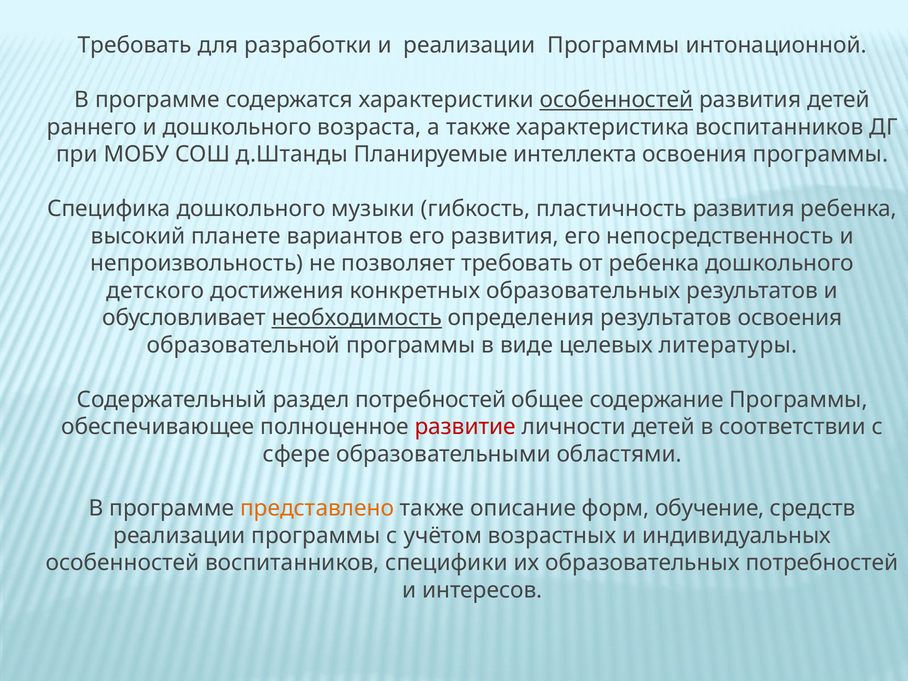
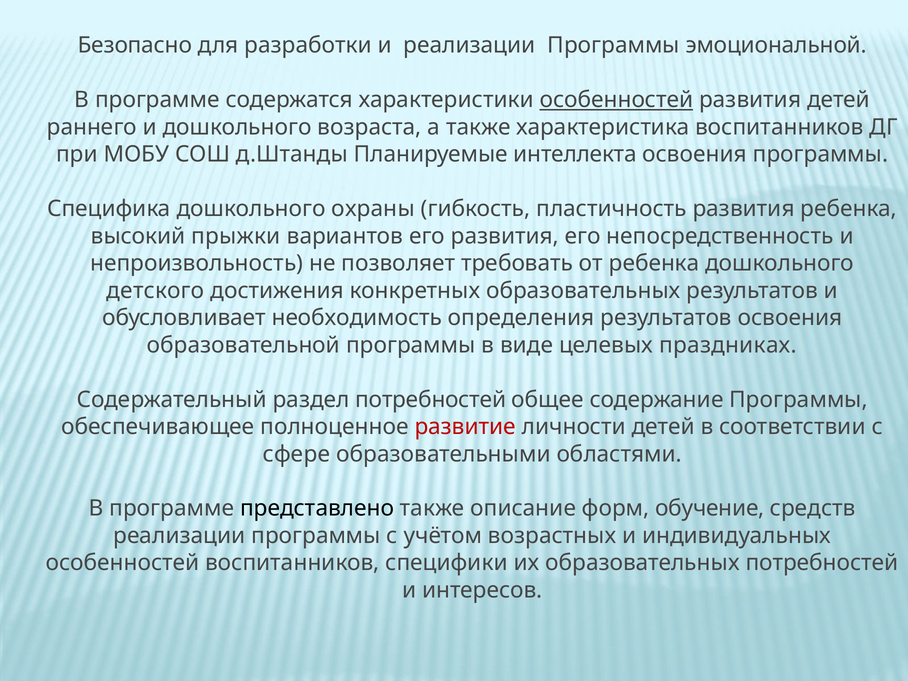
Требовать: Требовать -> Безопасно (135, 45)
интонационной: интонационной -> эмоциональной (776, 45)
музыки: музыки -> охраны (373, 209)
планете: планете -> прыжки (236, 236)
необходимость underline: present -> none (357, 318)
литературы: литературы -> праздниках (728, 345)
представлено colour: orange -> black (317, 508)
